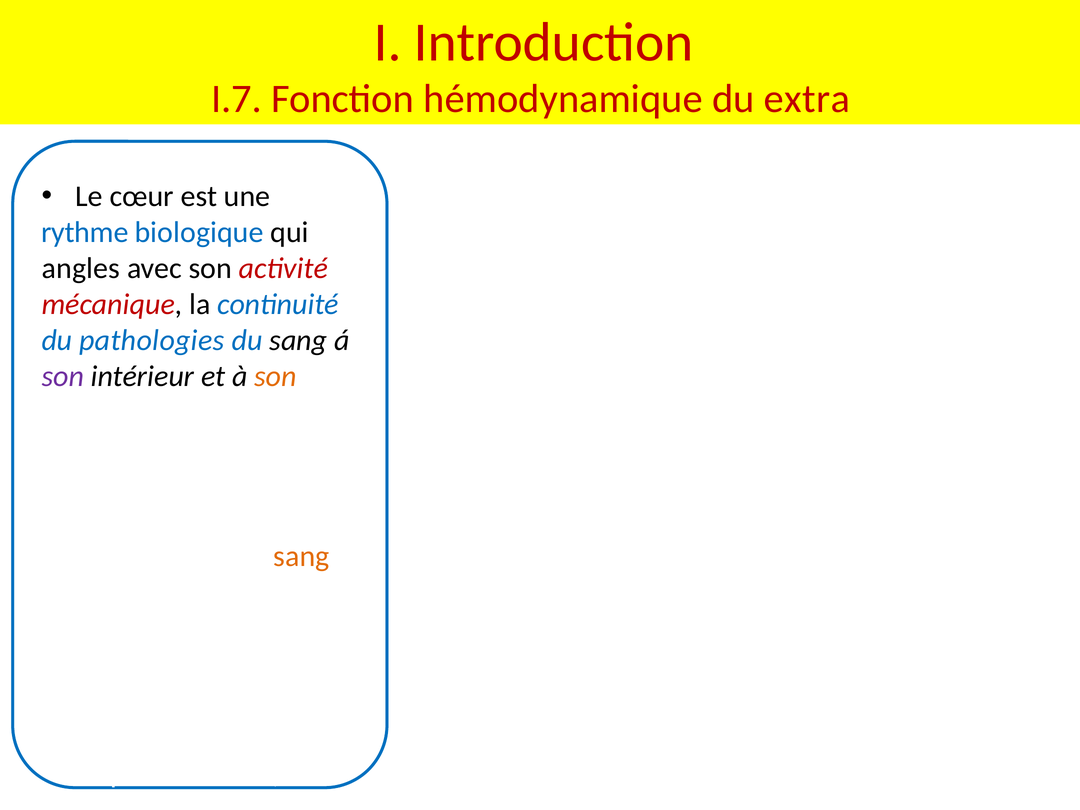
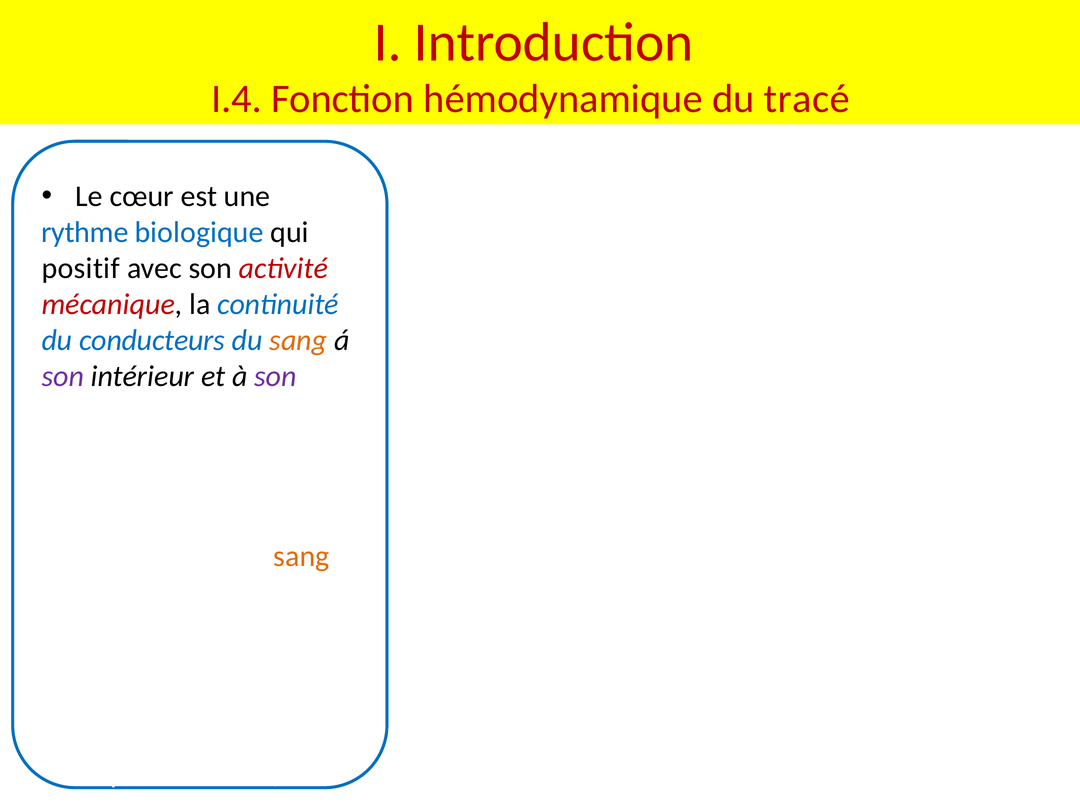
I.7: I.7 -> I.4 (237, 99)
extra: extra -> tracé (807, 99)
angles: angles -> positif (81, 268)
pathologies: pathologies -> conducteurs (152, 340)
sang colour: black -> orange (298, 340)
son colour: orange -> purple (276, 377)
